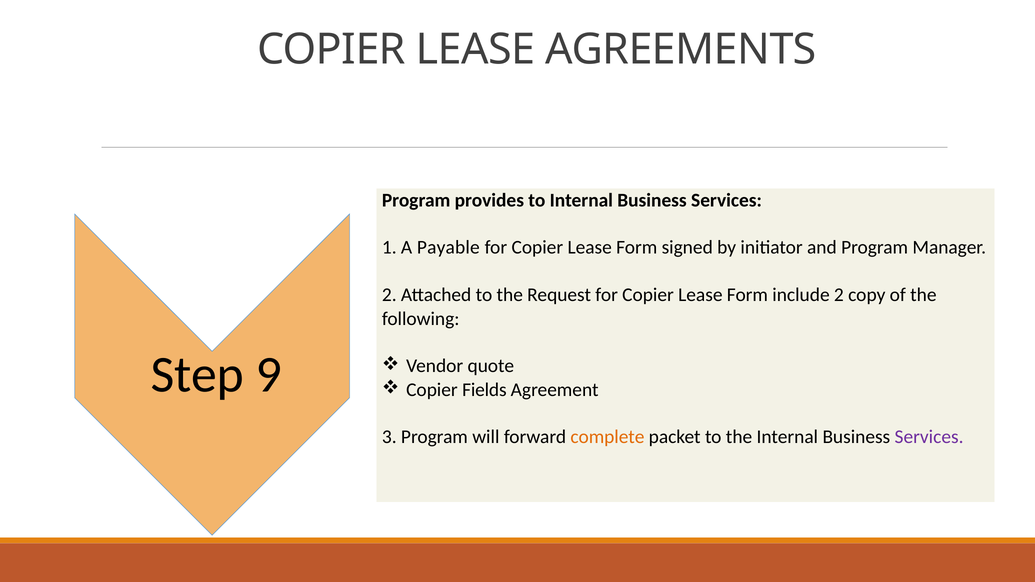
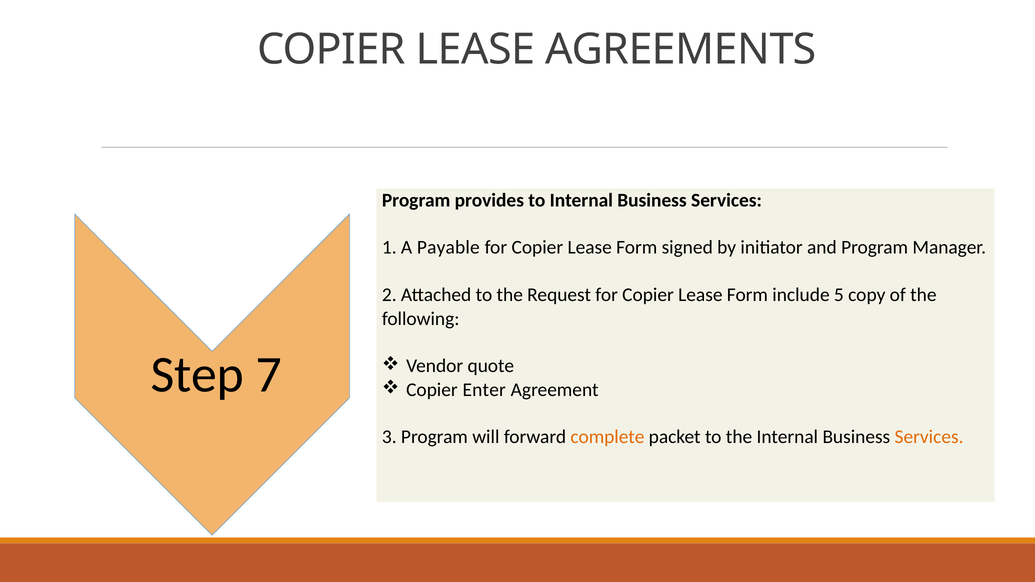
include 2: 2 -> 5 (839, 295)
9: 9 -> 7 (269, 375)
Fields: Fields -> Enter (484, 390)
Services colour: purple -> orange (929, 437)
